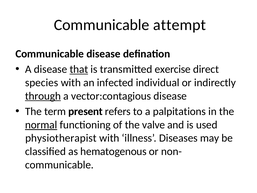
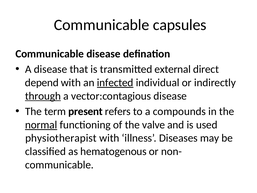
attempt: attempt -> capsules (180, 25)
that underline: present -> none (79, 69)
exercise: exercise -> external (173, 69)
species: species -> depend (42, 83)
infected underline: none -> present (115, 83)
palpitations: palpitations -> compounds (179, 111)
